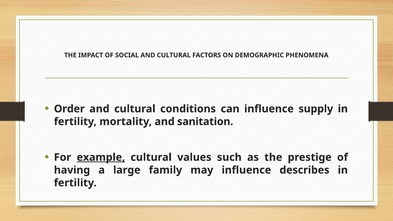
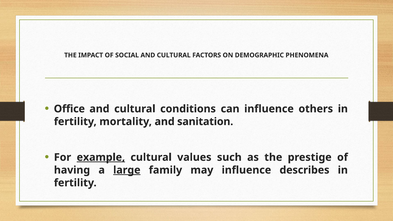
Order: Order -> Office (69, 109)
supply: supply -> others (316, 109)
large underline: none -> present (127, 170)
